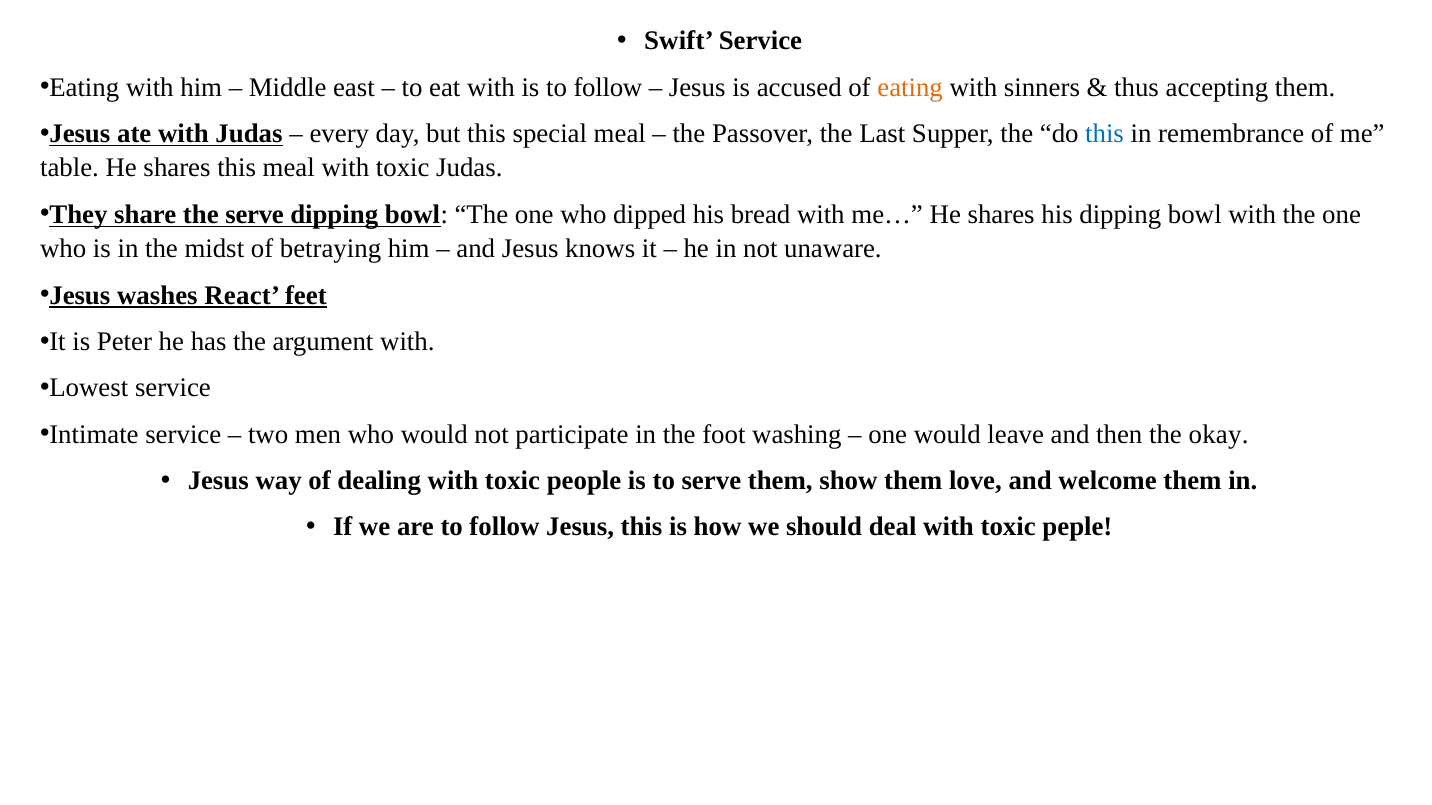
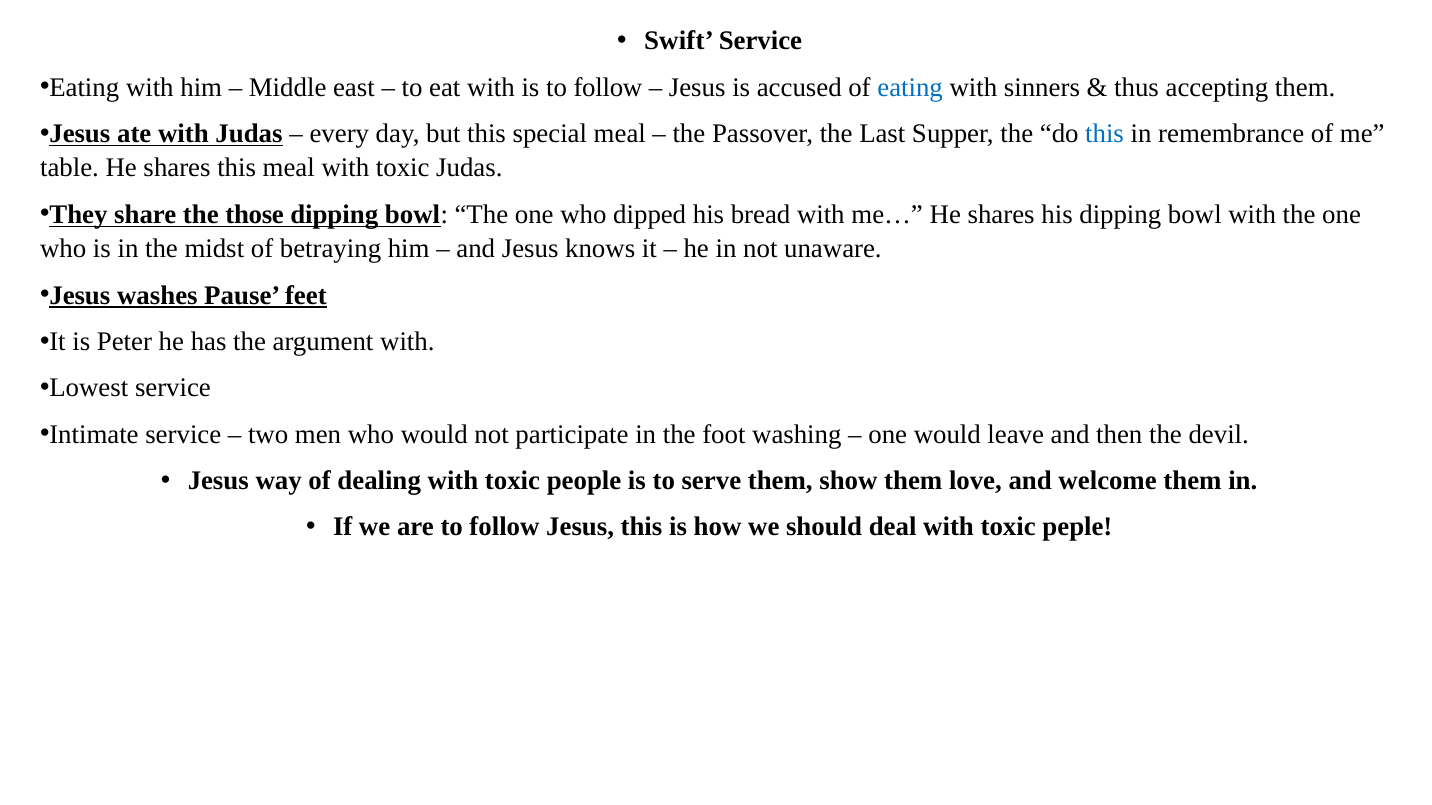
eating colour: orange -> blue (910, 87)
the serve: serve -> those (255, 215)
React: React -> Pause (242, 295)
okay: okay -> devil (1219, 435)
